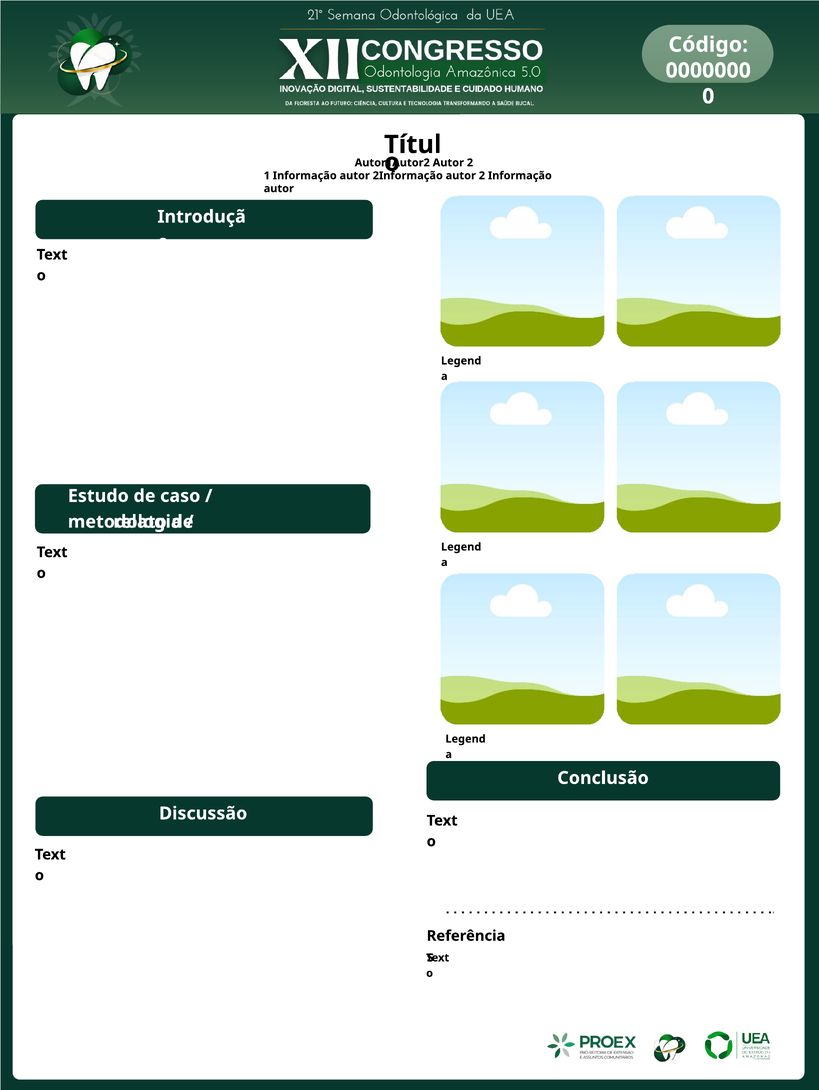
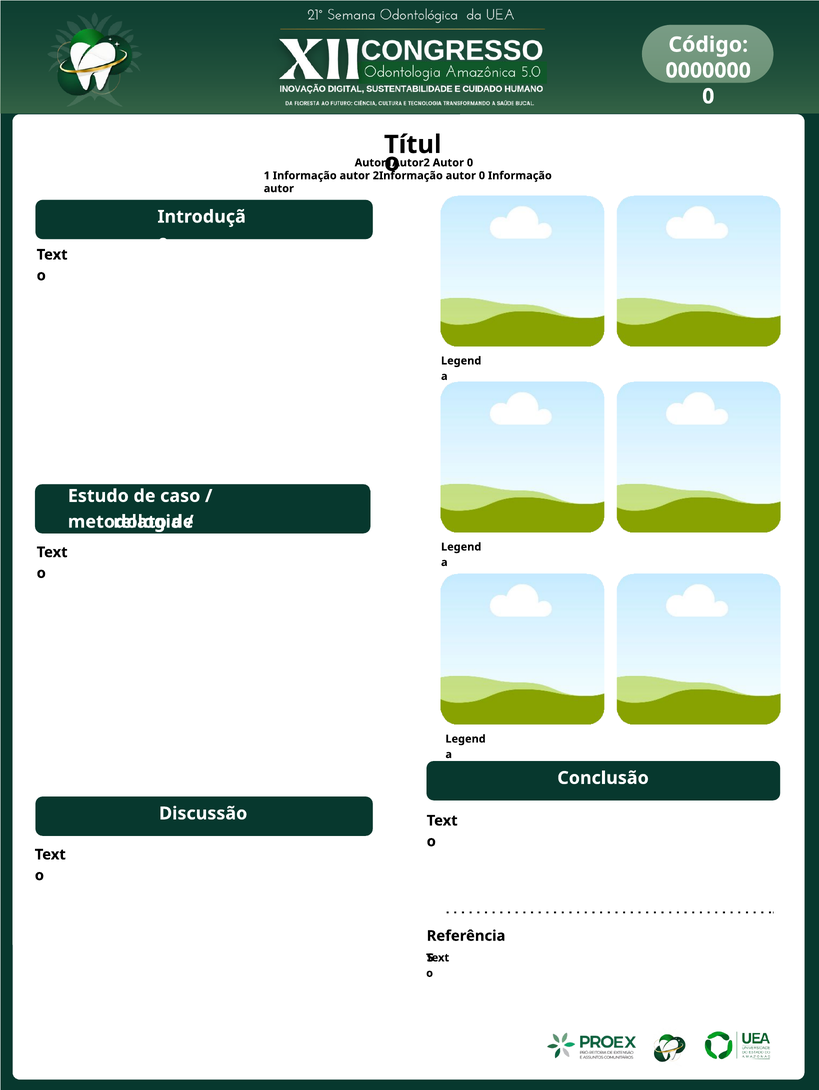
2: 2 -> 0 (470, 163)
2: 2 -> 0 (482, 176)
